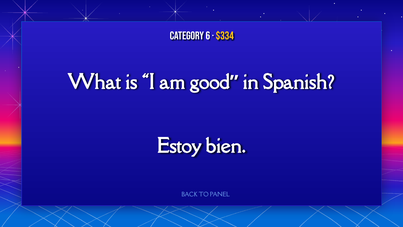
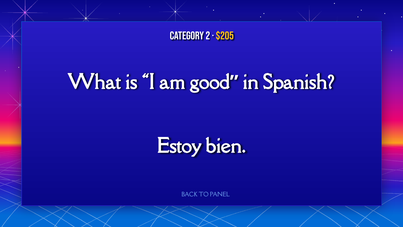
6: 6 -> 2 (208, 36)
$334: $334 -> $205 (225, 36)
